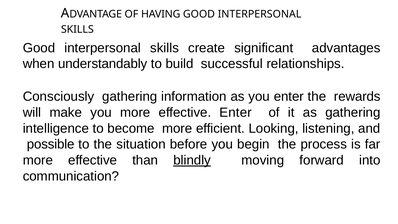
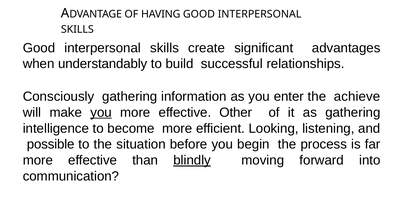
rewards: rewards -> achieve (357, 96)
you underline: none -> present (101, 112)
effective Enter: Enter -> Other (236, 112)
